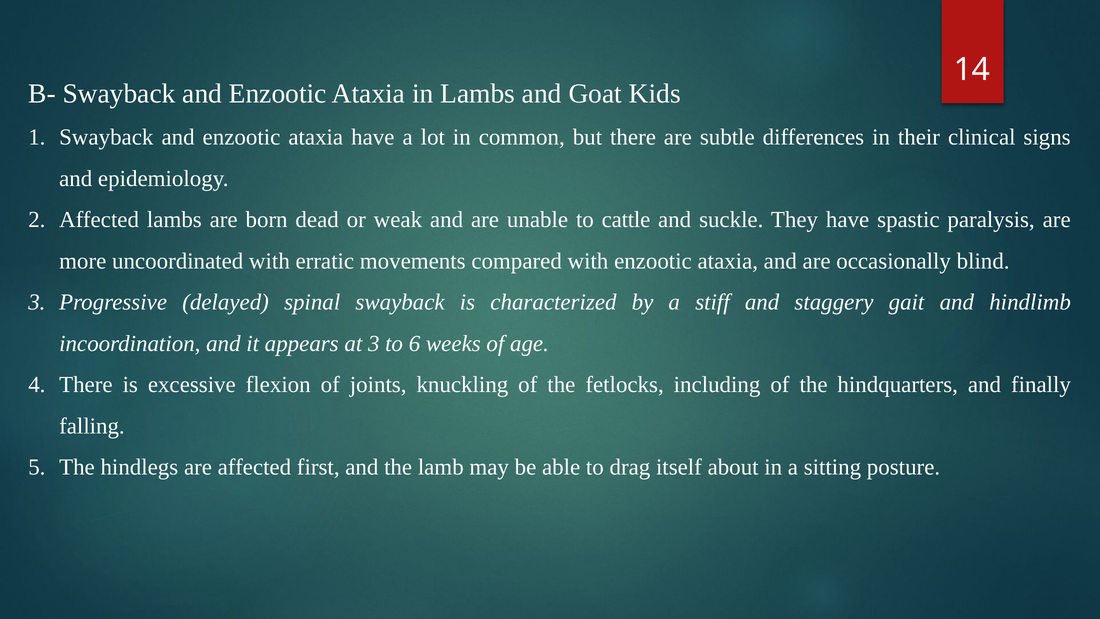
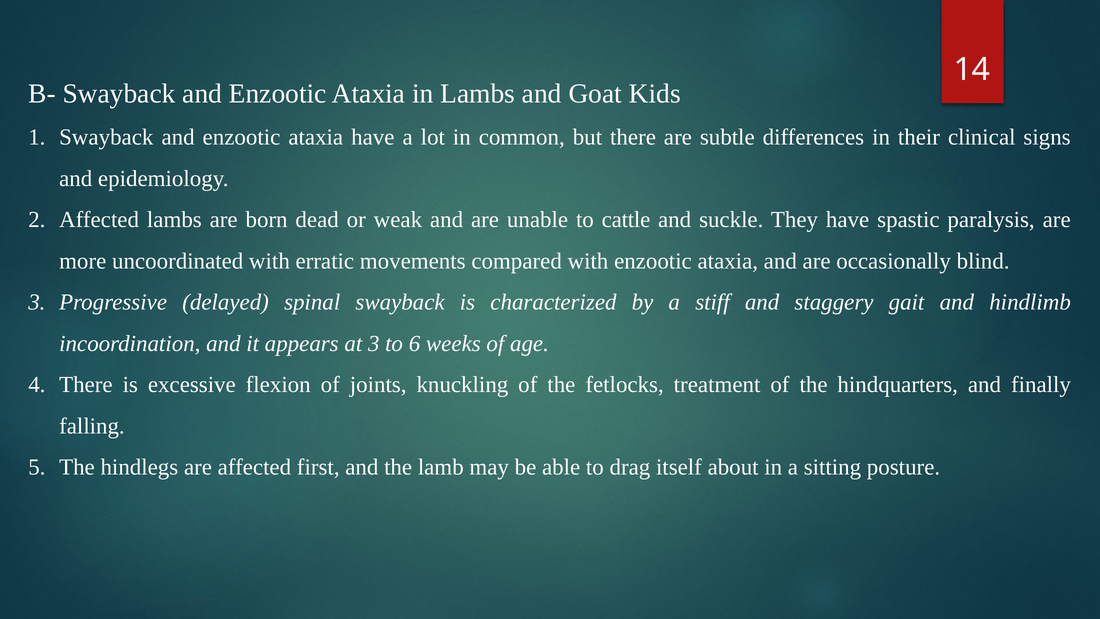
including: including -> treatment (717, 385)
